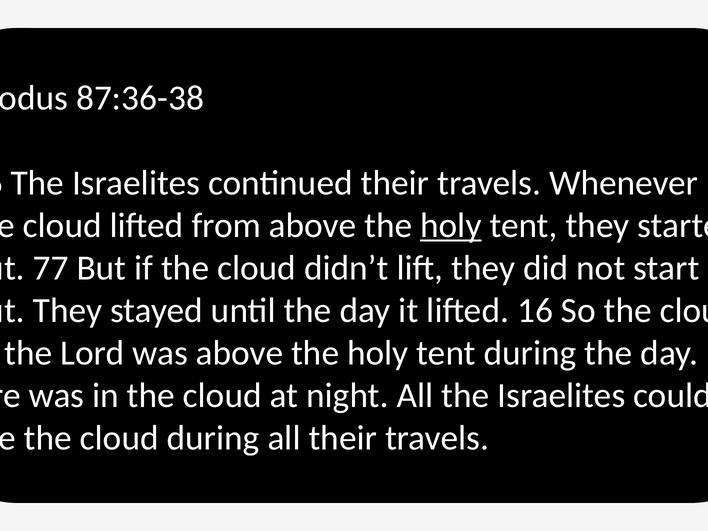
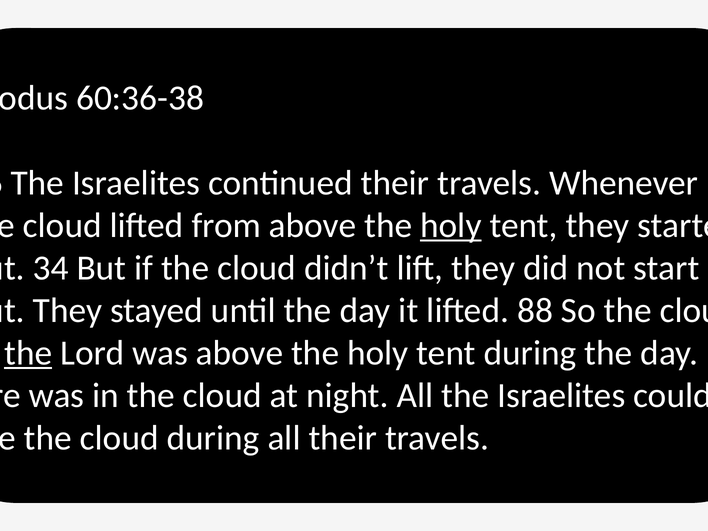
87:36-38: 87:36-38 -> 60:36-38 (140, 98)
77: 77 -> 34 (51, 268)
16: 16 -> 88 (535, 310)
the underline: none -> present (28, 353)
